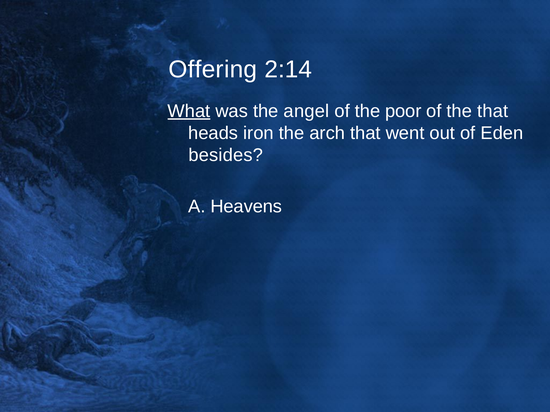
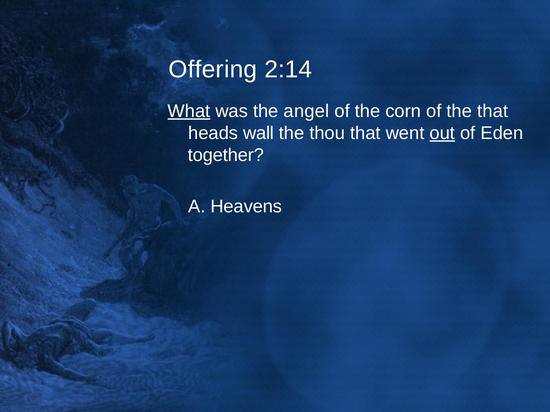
poor: poor -> corn (403, 111)
iron: iron -> wall (259, 133)
arch: arch -> thou (327, 133)
out underline: none -> present (442, 133)
besides: besides -> together (226, 155)
